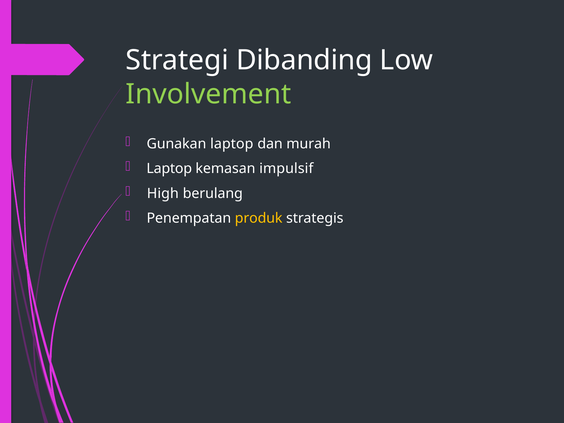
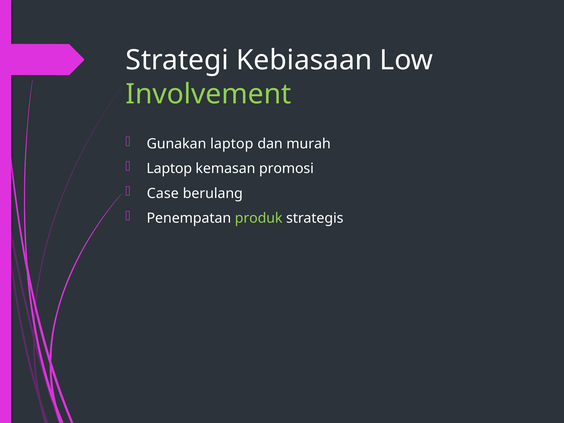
Dibanding: Dibanding -> Kebiasaan (304, 60)
impulsif: impulsif -> promosi (286, 169)
High: High -> Case (163, 193)
produk colour: yellow -> light green (259, 218)
